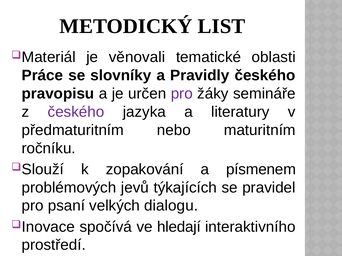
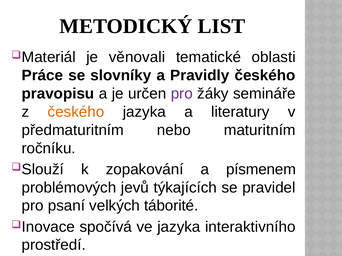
českého colour: purple -> orange (76, 112)
dialogu: dialogu -> táborité (171, 206)
ve hledají: hledají -> jazyka (179, 227)
